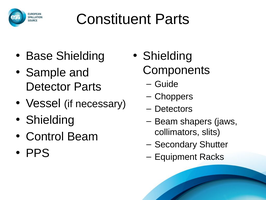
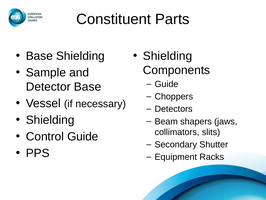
Detector Parts: Parts -> Base (88, 87)
Control Beam: Beam -> Guide (83, 136)
